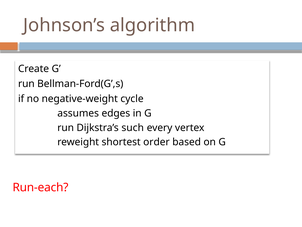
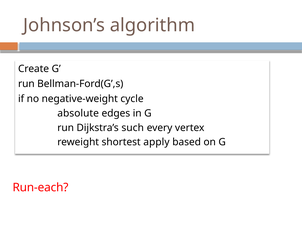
assumes: assumes -> absolute (78, 113)
order: order -> apply (156, 142)
